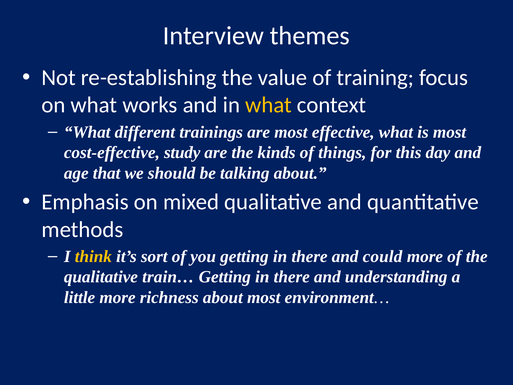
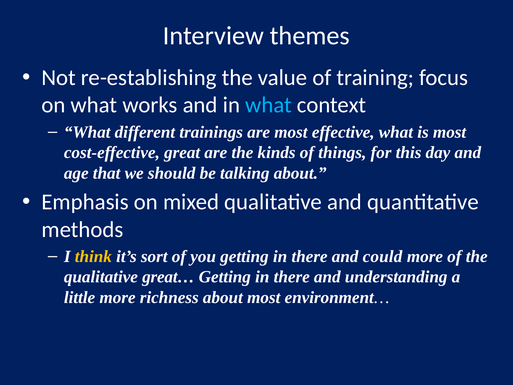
what colour: yellow -> light blue (269, 105)
study: study -> great (182, 153)
train…: train… -> great… (168, 277)
